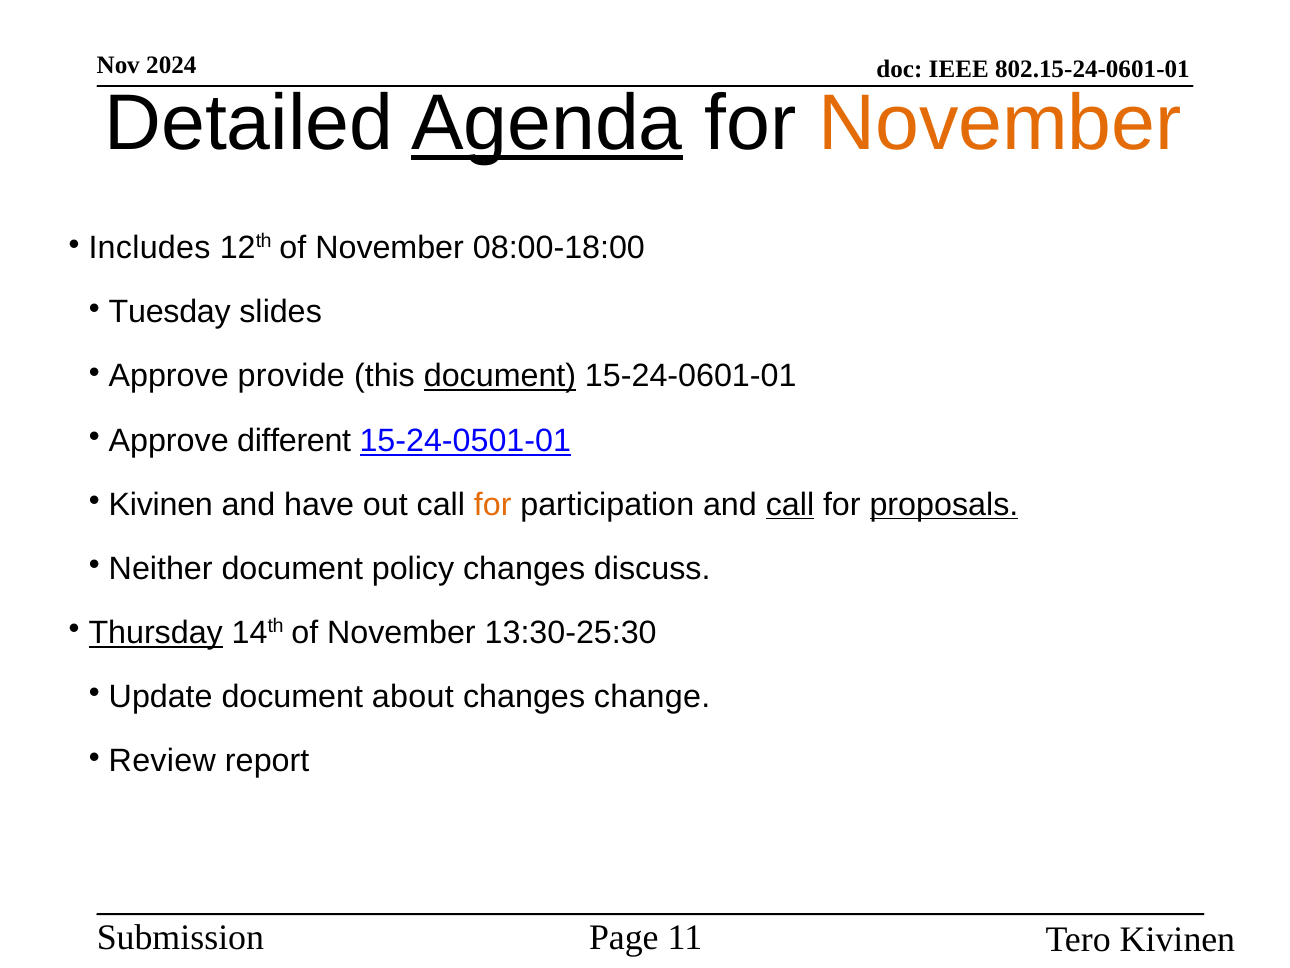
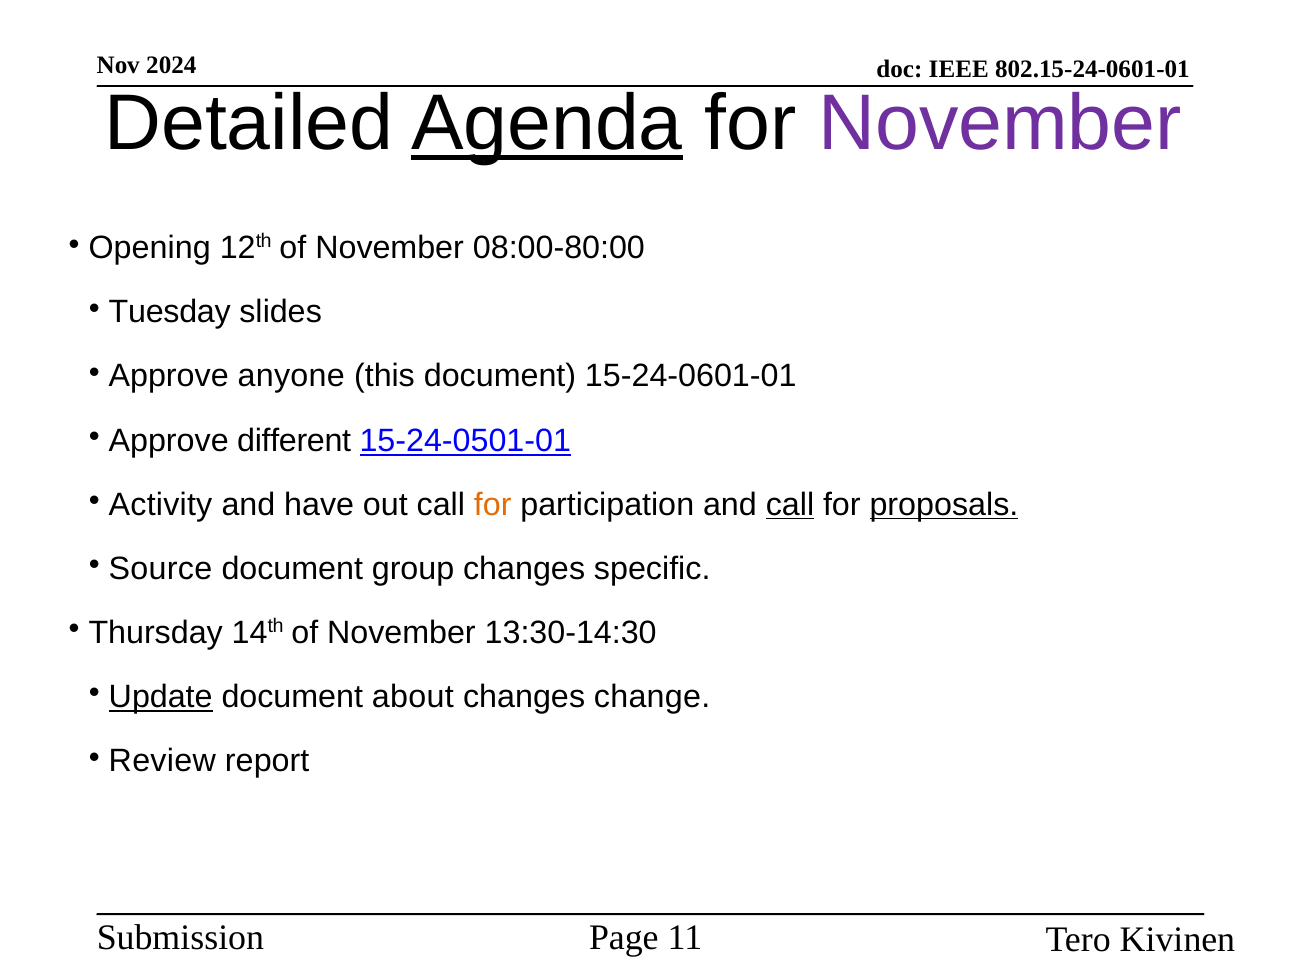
November colour: orange -> purple (1000, 124)
Includes: Includes -> Opening (150, 248)
08:00-18:00: 08:00-18:00 -> 08:00-80:00 (559, 248)
provide: provide -> anyone (291, 376)
document underline: present -> none (500, 376)
Kivinen: Kivinen -> Activity (161, 504)
Neither: Neither -> Source (161, 568)
policy: policy -> group (413, 568)
discuss: discuss -> specific (652, 568)
Thursday underline: present -> none (156, 633)
13:30-25:30: 13:30-25:30 -> 13:30-14:30 (571, 633)
Update underline: none -> present (161, 697)
